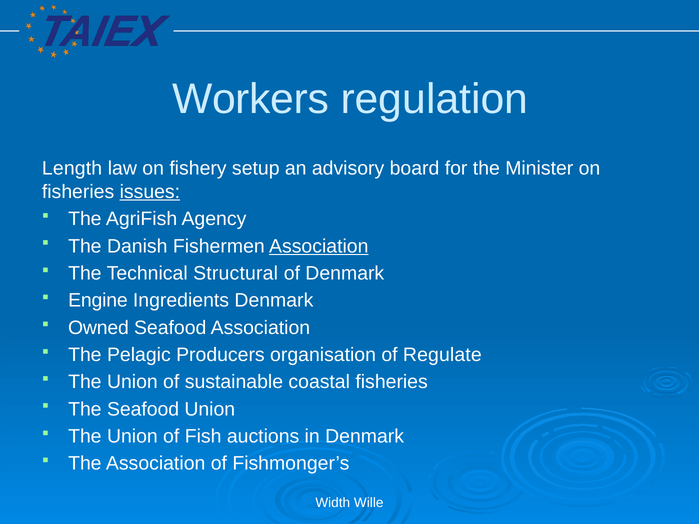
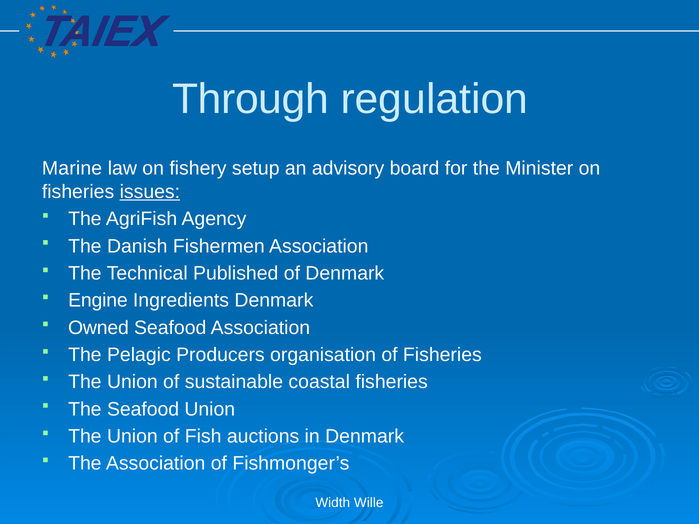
Workers: Workers -> Through (251, 99)
Length: Length -> Marine (72, 169)
Association underline: present -> none (319, 246)
Structural: Structural -> Published (236, 273)
of Regulate: Regulate -> Fisheries (442, 355)
